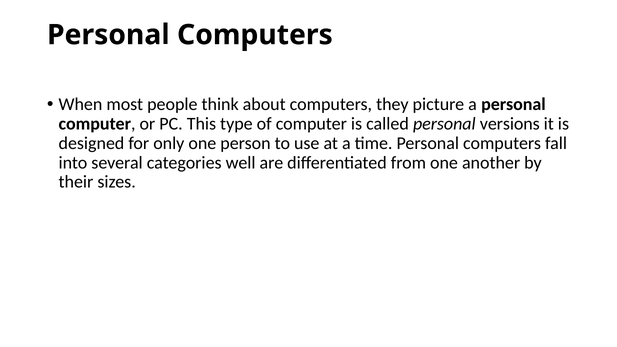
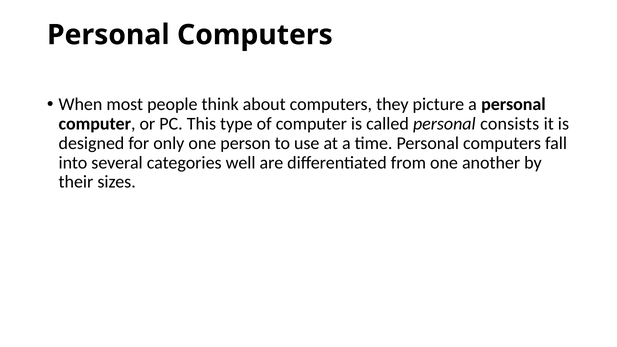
versions: versions -> consists (510, 124)
